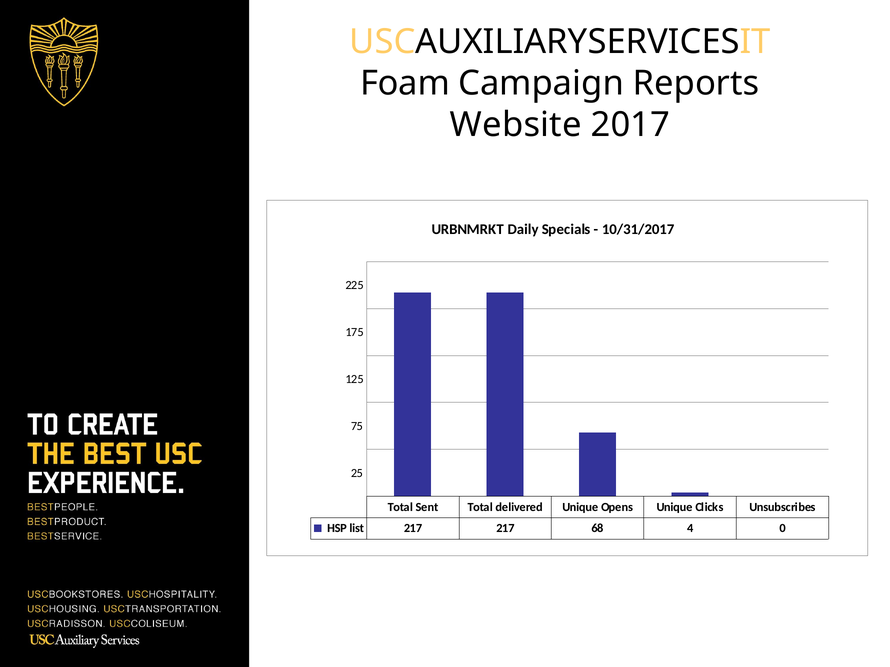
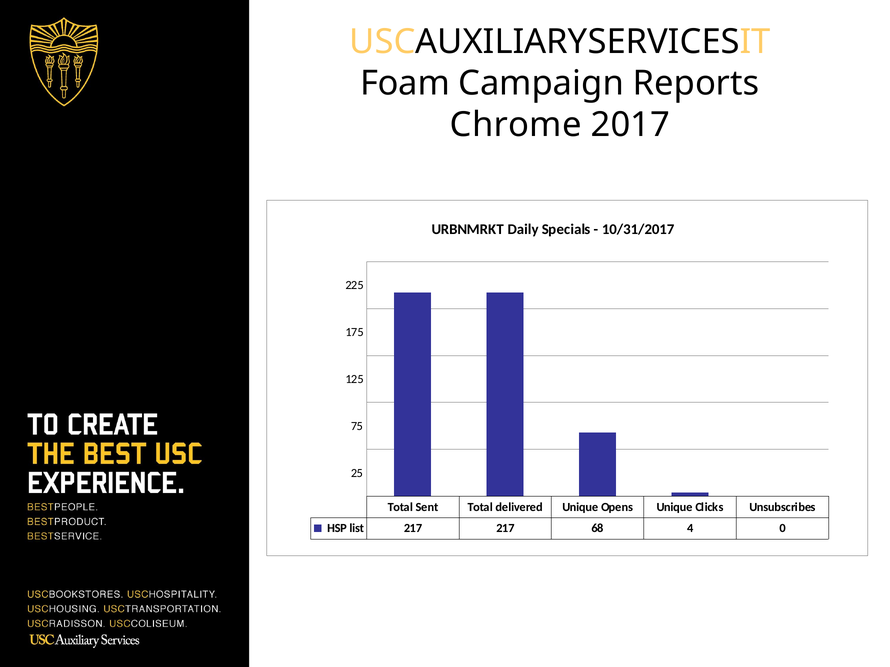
Website: Website -> Chrome (516, 125)
